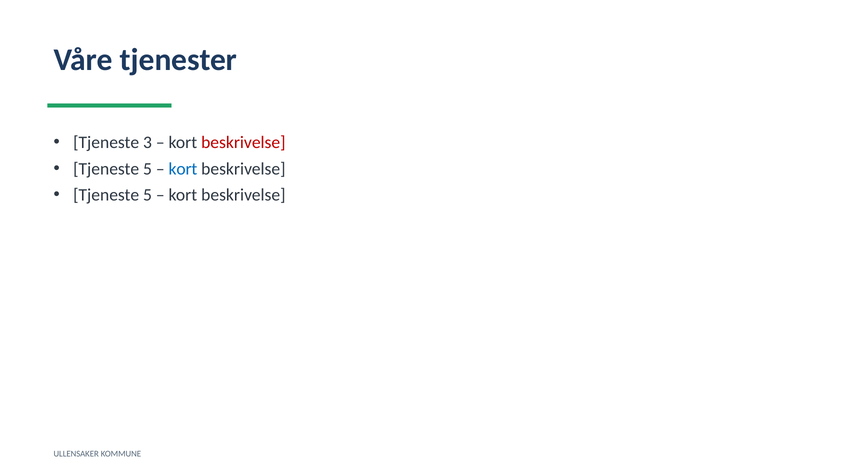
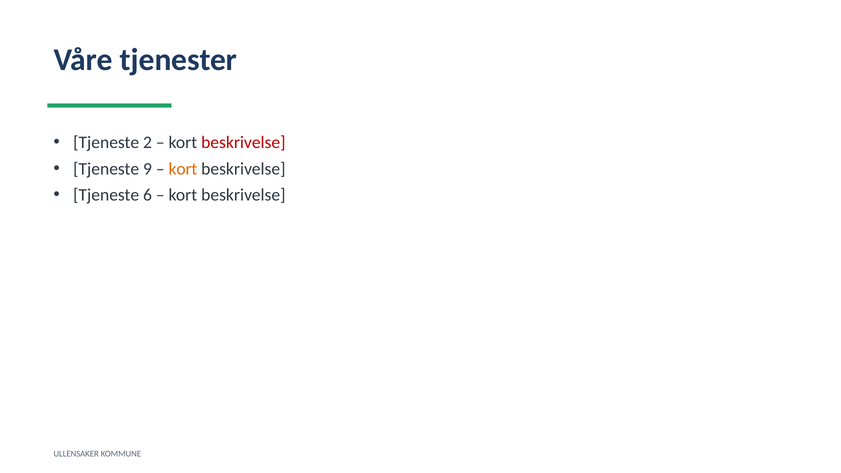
3: 3 -> 2 (147, 142)
5: 5 -> 9 (147, 169)
kort colour: blue -> orange (183, 169)
5: 5 -> 6 (147, 195)
